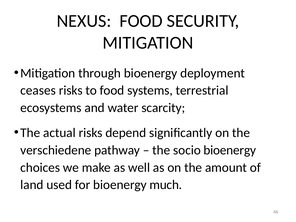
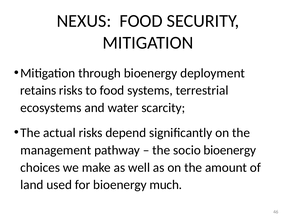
ceases: ceases -> retains (38, 90)
verschiedene: verschiedene -> management (56, 150)
